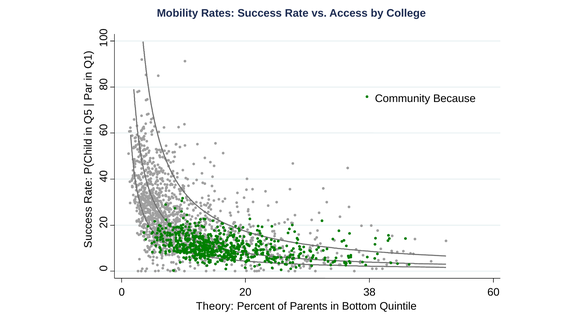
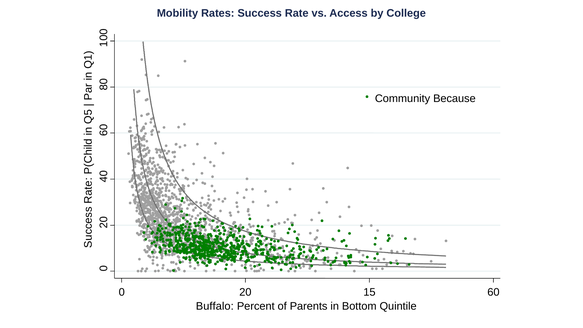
38: 38 -> 15 (369, 292)
Theory: Theory -> Buffalo (215, 306)
